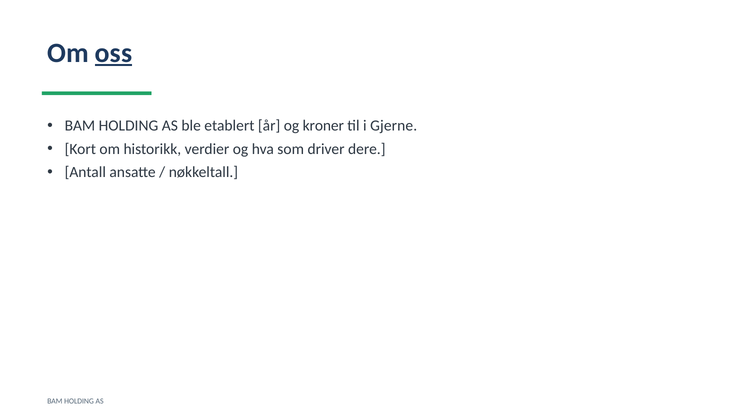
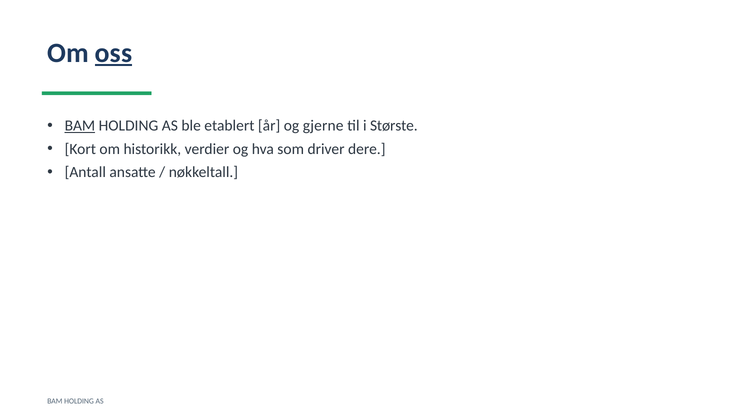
BAM underline: none -> present (80, 126)
kroner: kroner -> gjerne (323, 126)
Gjerne: Gjerne -> Største (394, 126)
